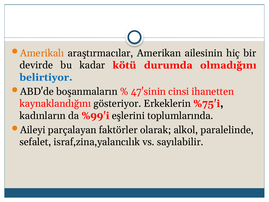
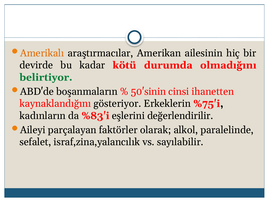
belirtiyor colour: blue -> green (46, 77)
47'sinin: 47'sinin -> 50'sinin (148, 91)
%99'i: %99'i -> %83'i (95, 116)
toplumlarında: toplumlarında -> değerlendirilir (180, 116)
